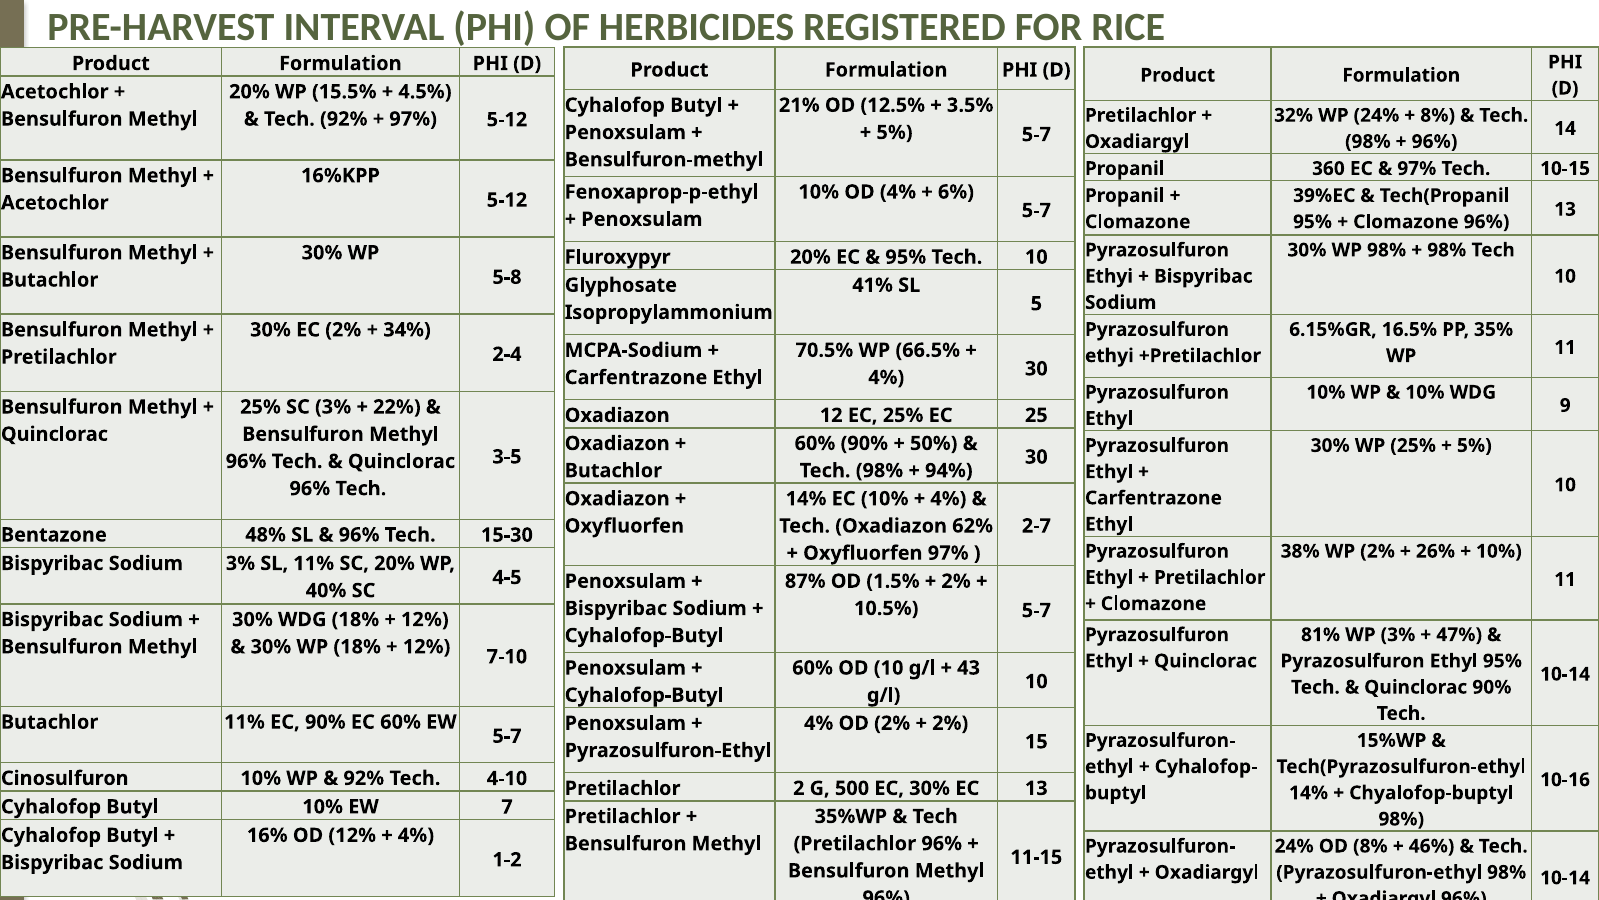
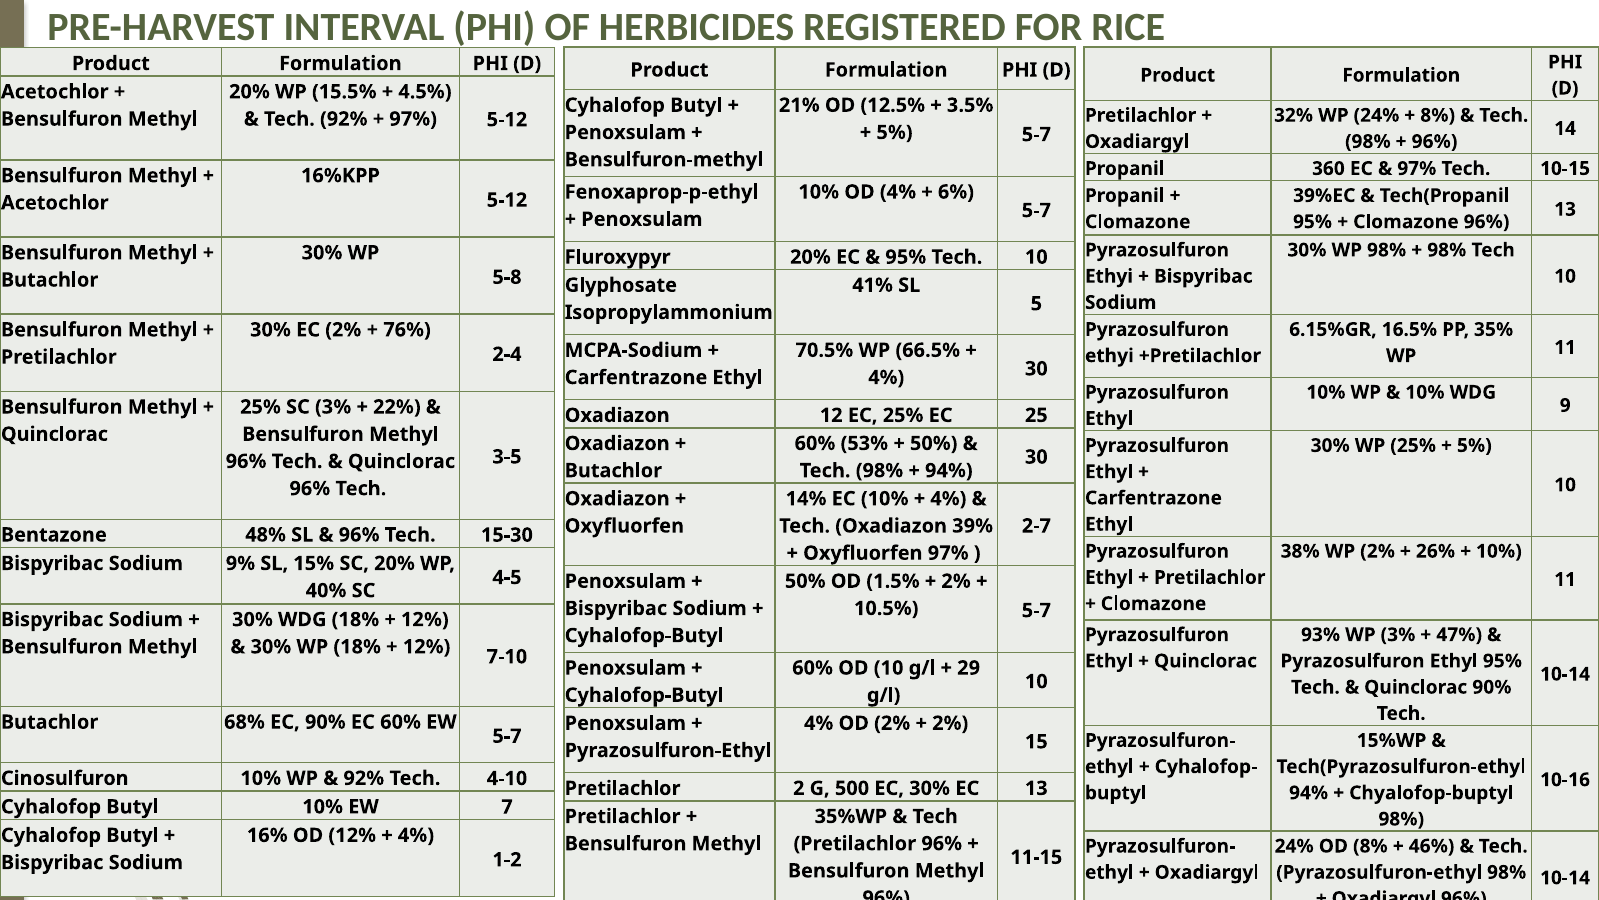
34%: 34% -> 76% (407, 330)
60% 90%: 90% -> 53% (864, 443)
62%: 62% -> 39% (973, 526)
Sodium 3%: 3% -> 9% (240, 563)
SL 11%: 11% -> 15% (314, 563)
87%: 87% -> 50% (805, 581)
81%: 81% -> 93% (1321, 634)
43: 43 -> 29 (969, 668)
Butachlor 11%: 11% -> 68% (244, 722)
14%: 14% -> 94% (1309, 792)
